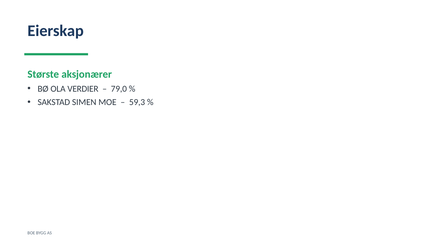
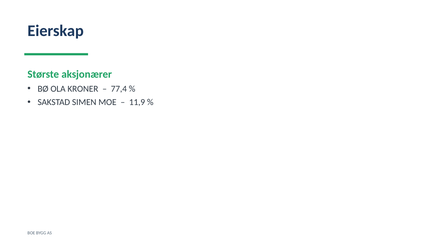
VERDIER: VERDIER -> KRONER (83, 89)
79,0: 79,0 -> 77,4 (119, 89)
59,3: 59,3 -> 11,9 (137, 102)
